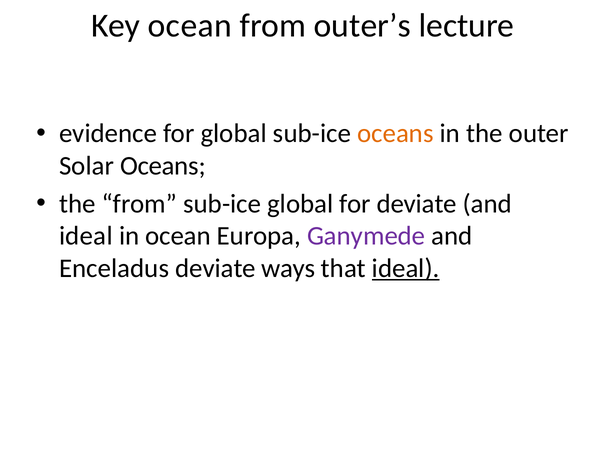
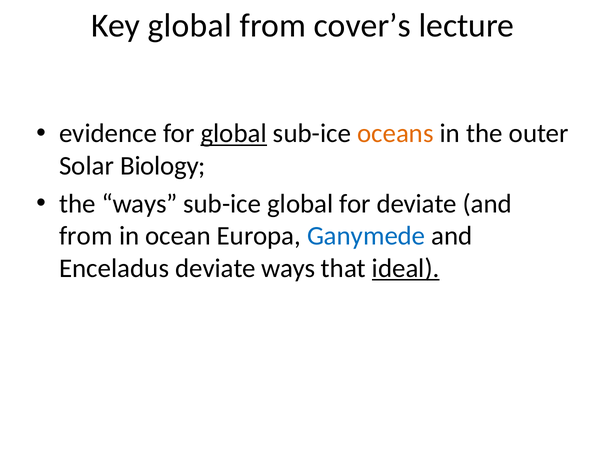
Key ocean: ocean -> global (190, 26)
outer’s: outer’s -> cover’s (362, 26)
global underline: none -> present (234, 134)
Solar Oceans: Oceans -> Biology (163, 166)
the from: from -> ways (140, 204)
ideal: ideal -> from (86, 236)
Ganymede colour: purple -> blue (366, 236)
